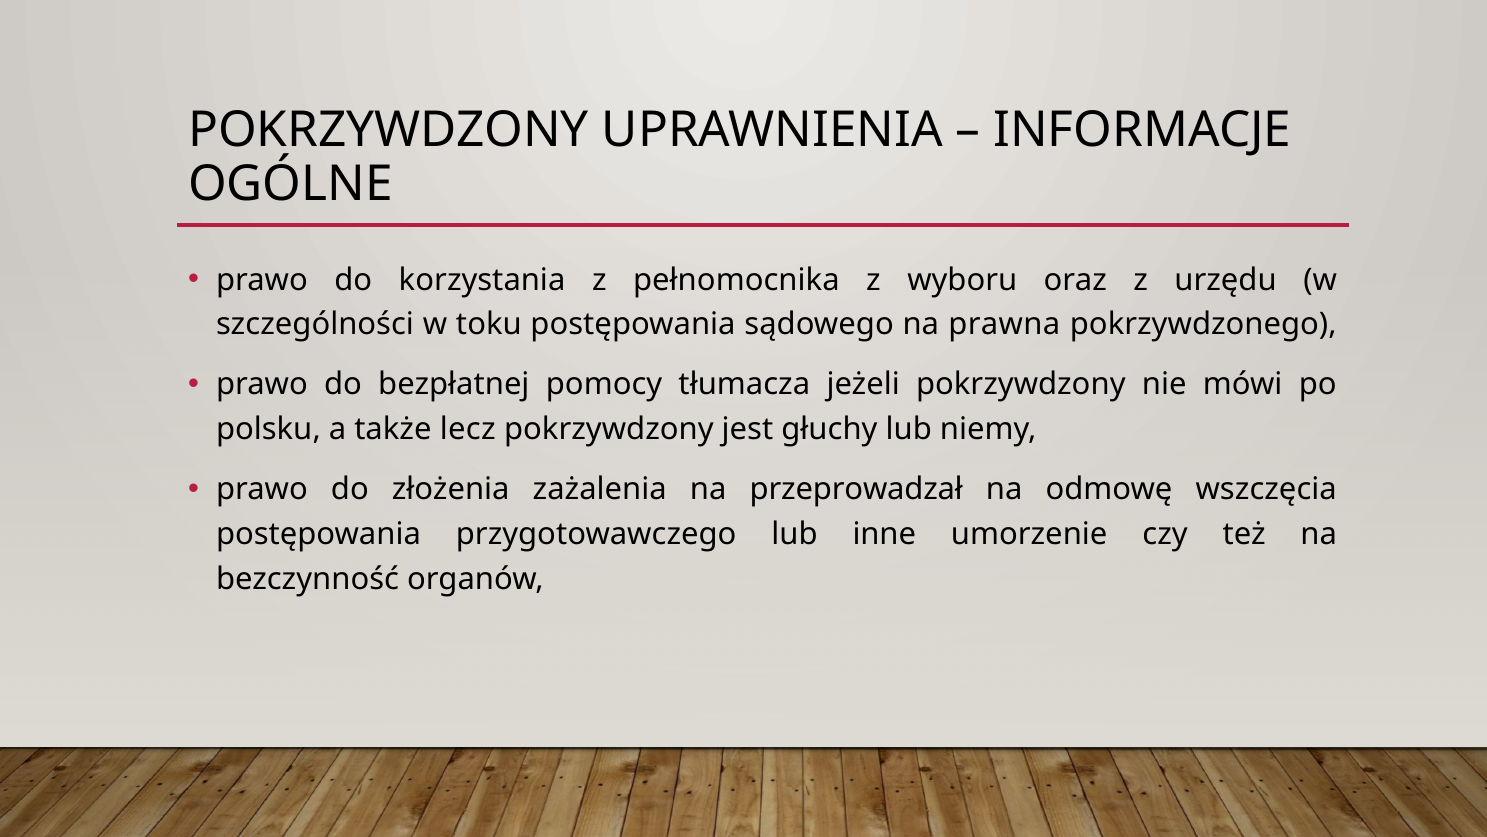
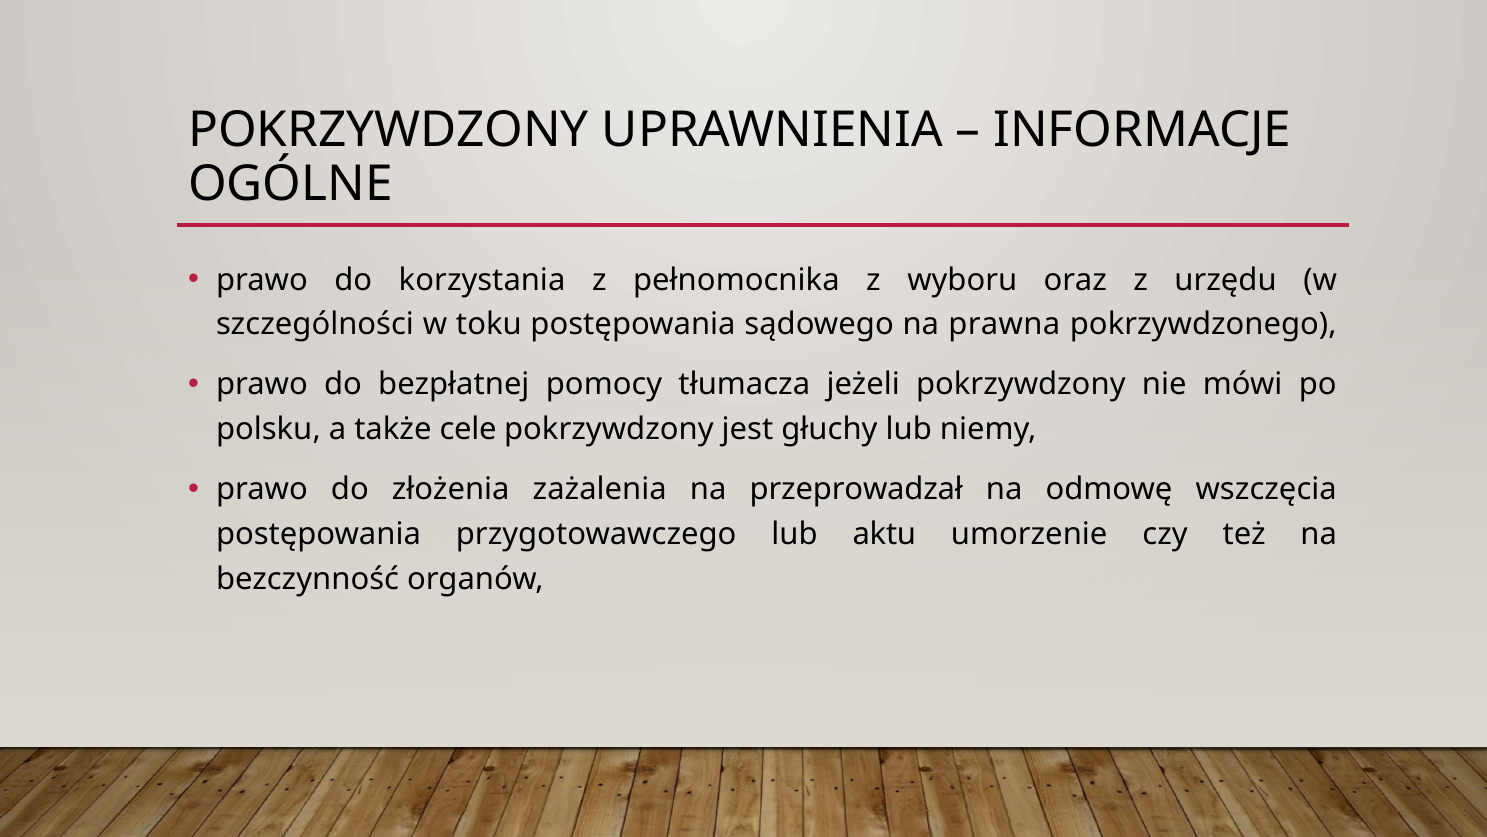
lecz: lecz -> cele (468, 429)
inne: inne -> aktu (884, 534)
